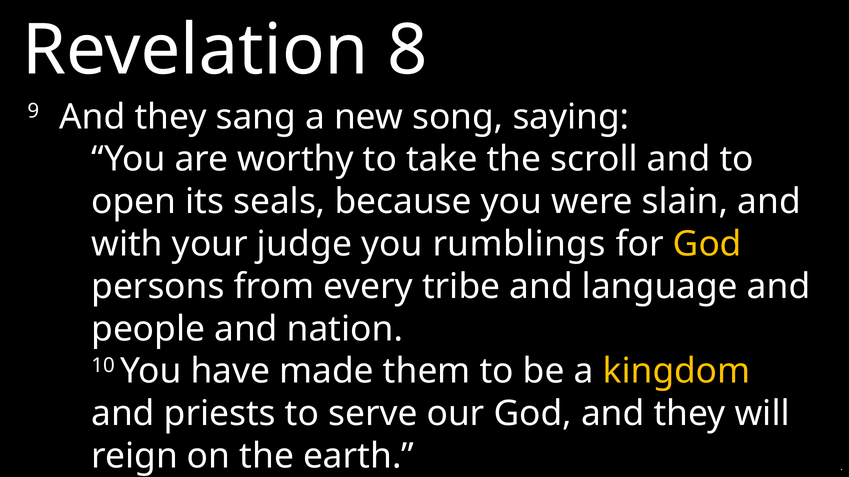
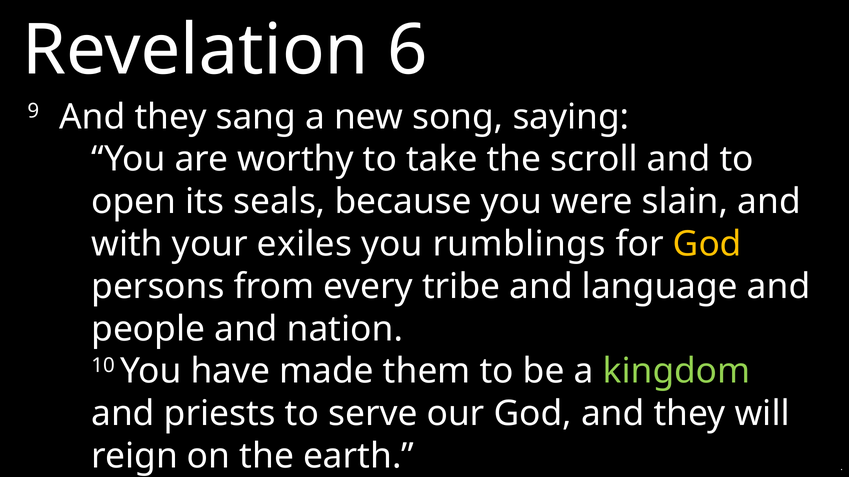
8: 8 -> 6 (407, 51)
judge: judge -> exiles (305, 244)
kingdom colour: yellow -> light green (677, 372)
